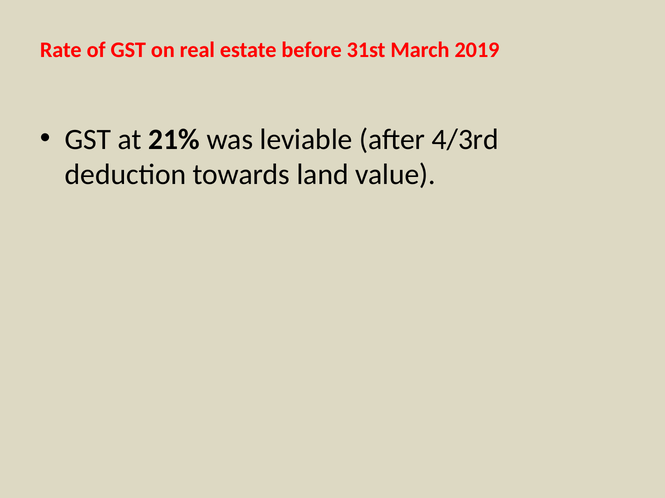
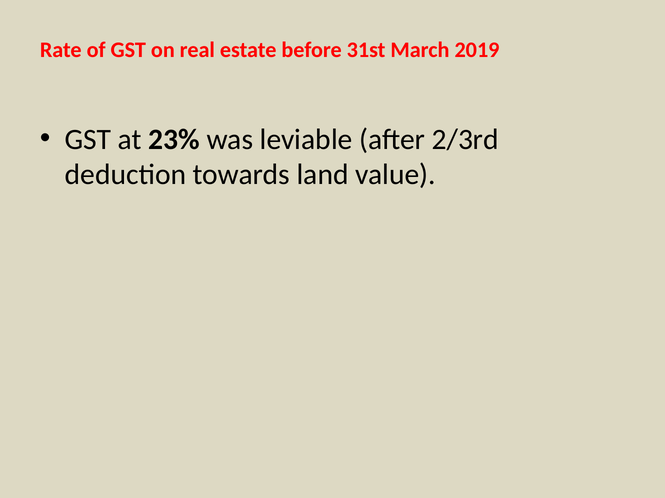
21%: 21% -> 23% (174, 140)
4/3rd: 4/3rd -> 2/3rd (465, 140)
